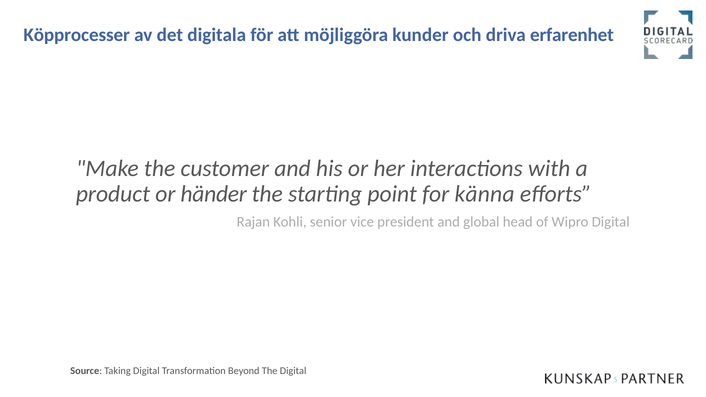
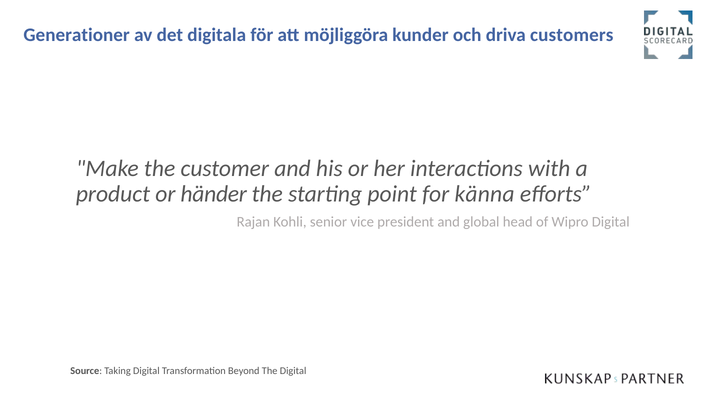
Köpprocesser: Köpprocesser -> Generationer (77, 35)
erfarenhet: erfarenhet -> customers (572, 35)
